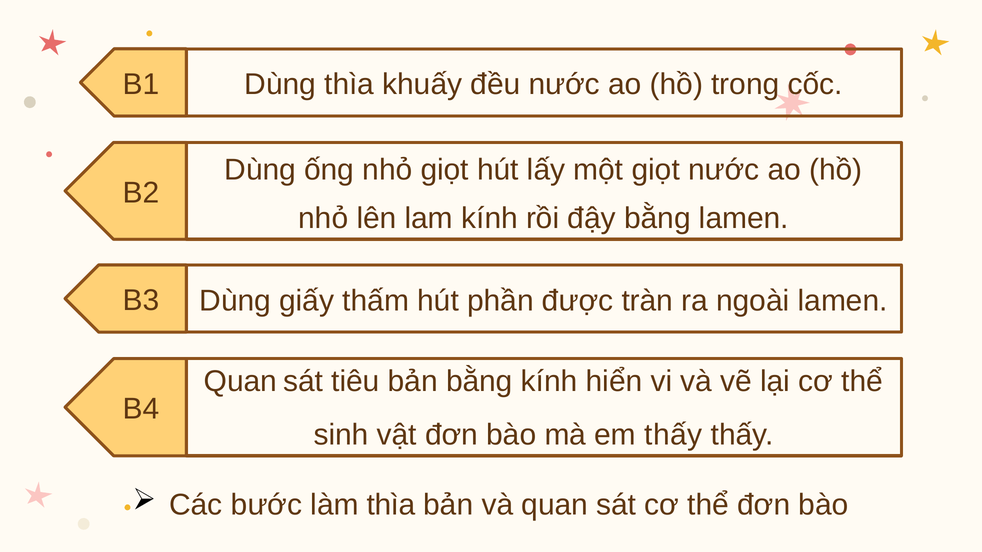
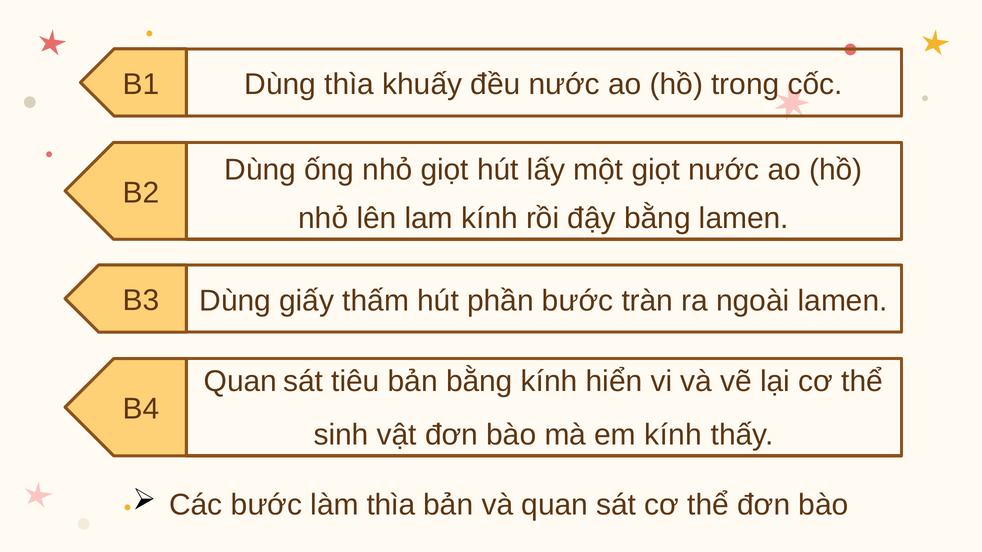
phần được: được -> bước (578, 301)
em thấy: thấy -> kính (673, 435)
